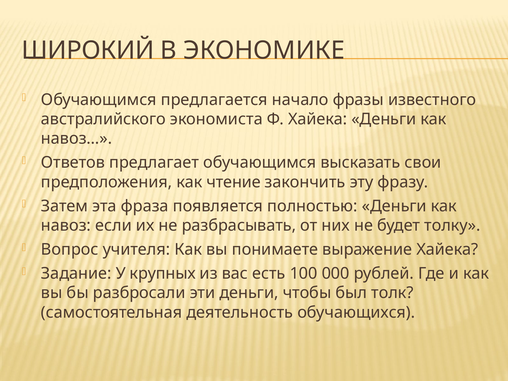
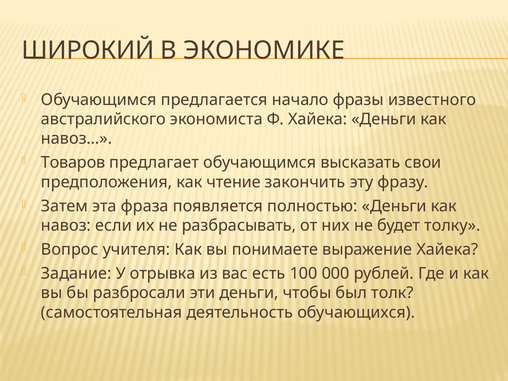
Ответов: Ответов -> Товаров (73, 163)
крупных: крупных -> отрывка (163, 273)
